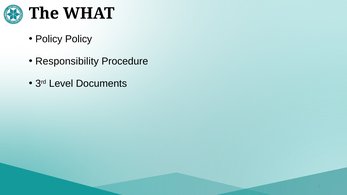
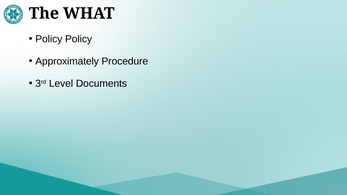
Responsibility: Responsibility -> Approximately (67, 61)
